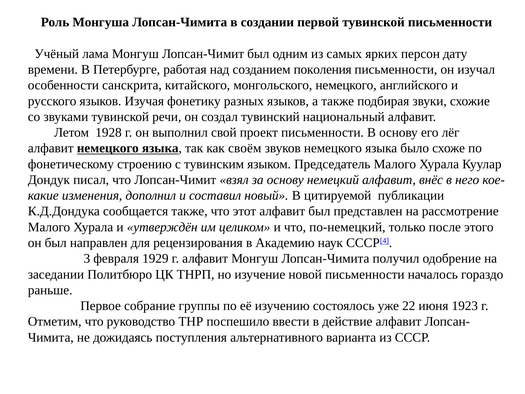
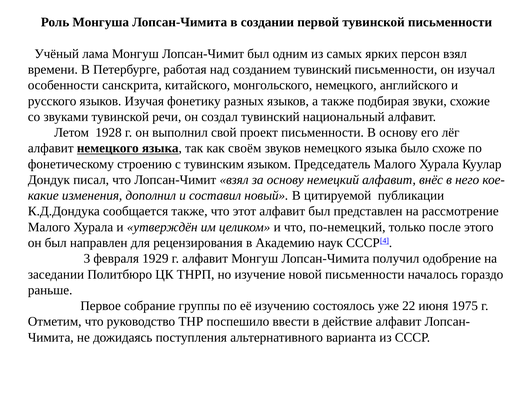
персон дату: дату -> взял (455, 54)
созданием поколения: поколения -> тувинский (323, 69)
1923: 1923 -> 1975 (465, 306)
